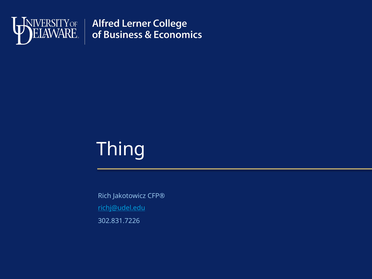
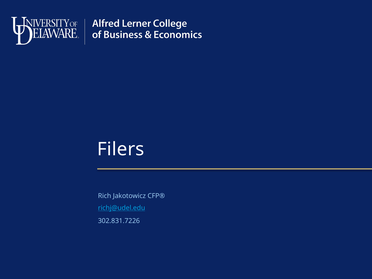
Thing: Thing -> Filers (121, 149)
